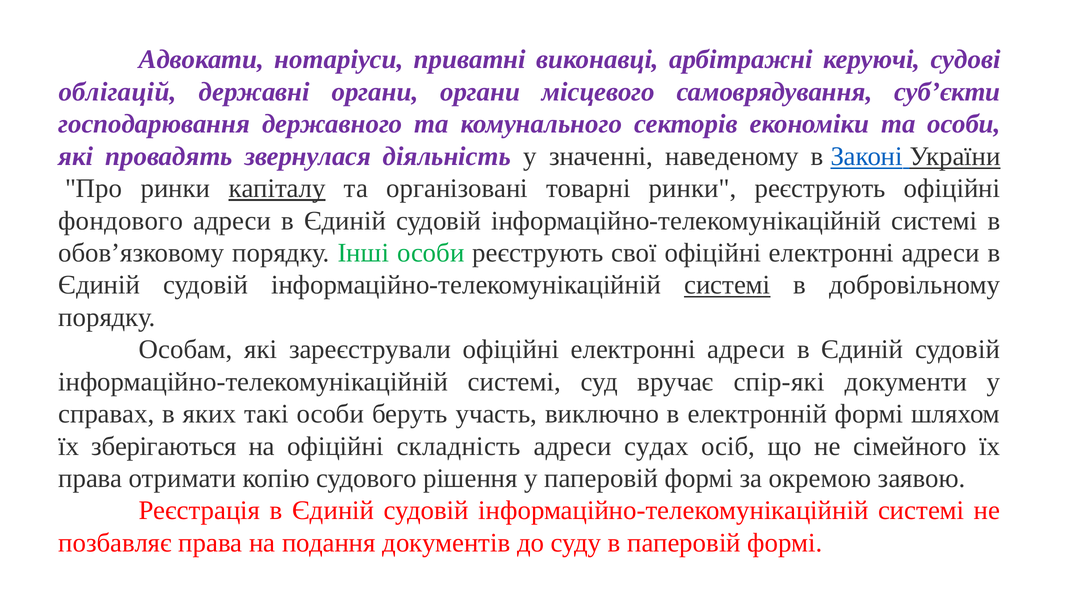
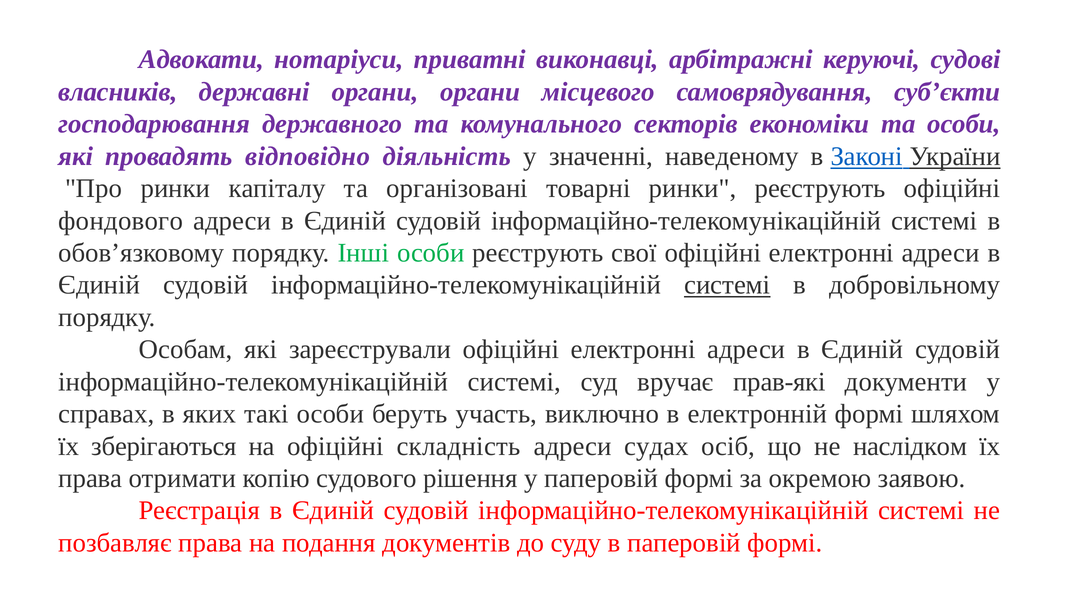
облігацій: облігацій -> власників (118, 92)
звернулася: звернулася -> відповідно (308, 156)
капіталу underline: present -> none (277, 189)
спір-які: спір-які -> прав-які (779, 382)
сімейного: сімейного -> наслідком (910, 446)
